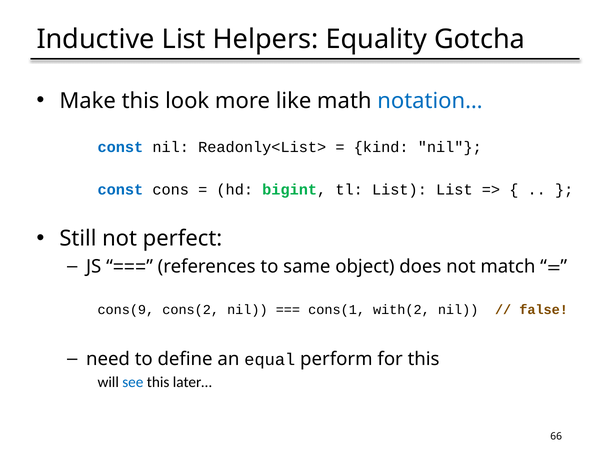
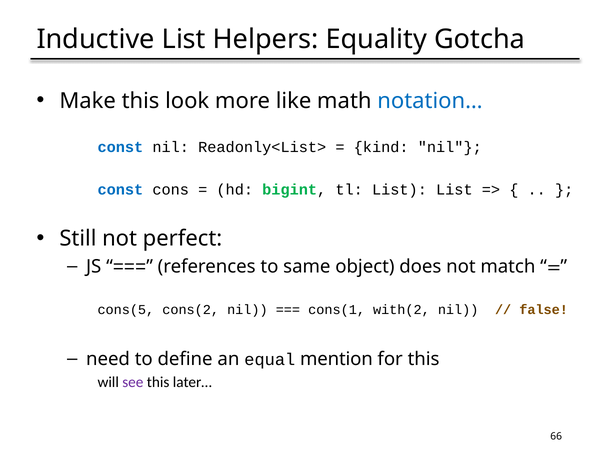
cons(9: cons(9 -> cons(5 (126, 309)
perform: perform -> mention (336, 359)
see colour: blue -> purple (133, 382)
